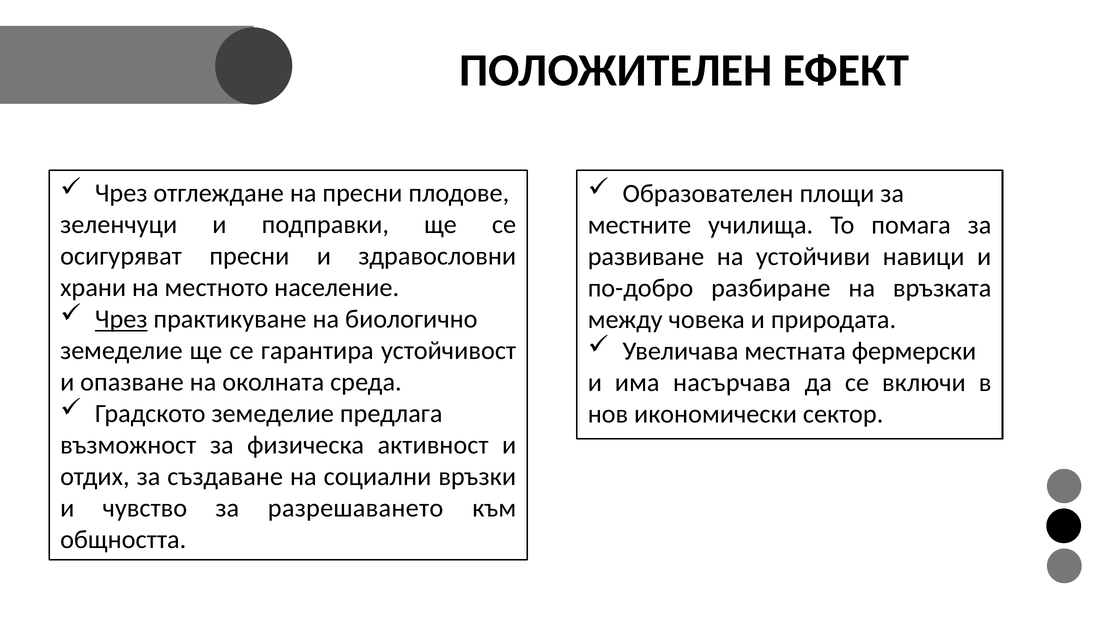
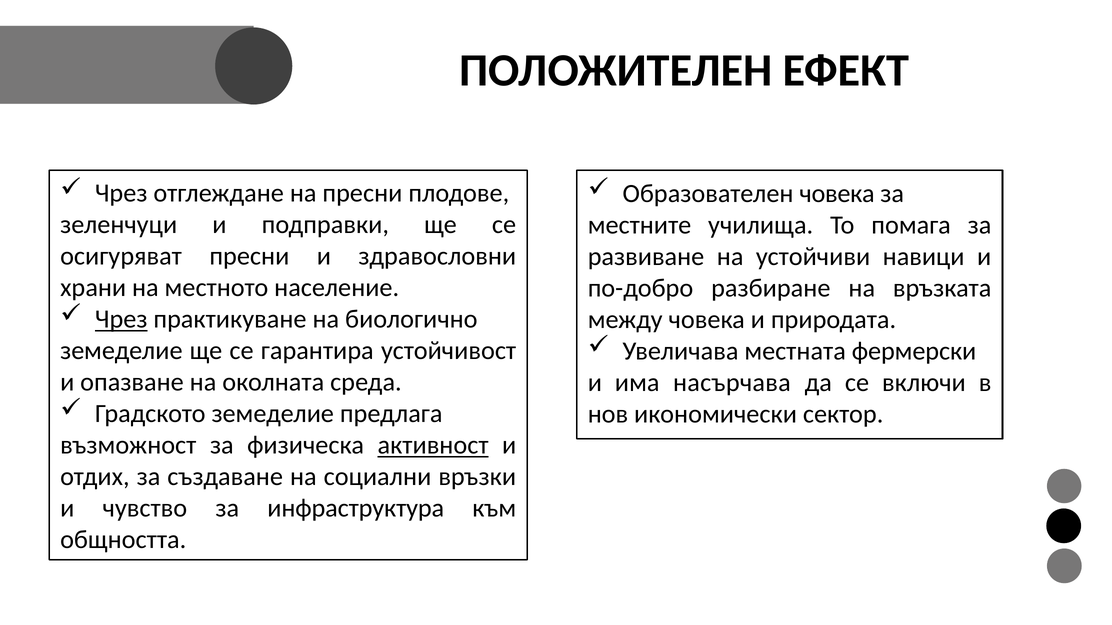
Образователен площи: площи -> човека (837, 194)
активност underline: none -> present (433, 446)
разрешаването: разрешаването -> инфраструктура (356, 509)
